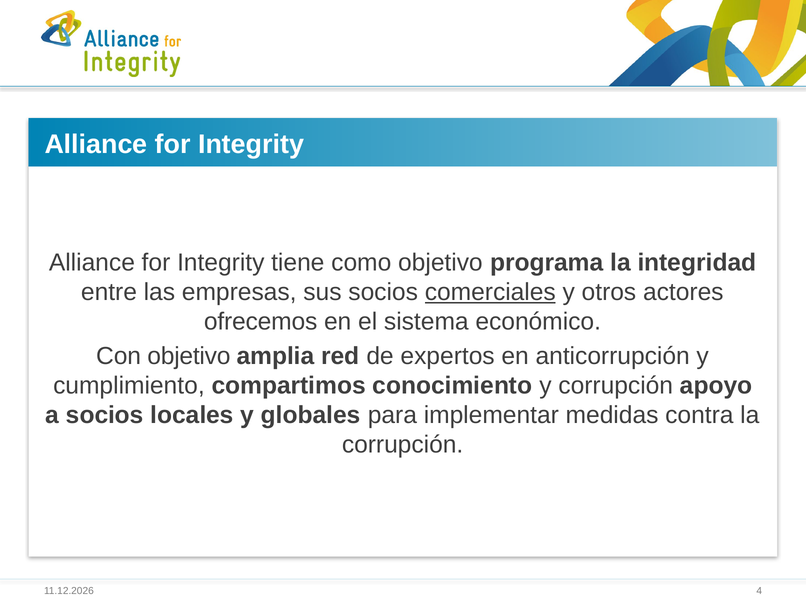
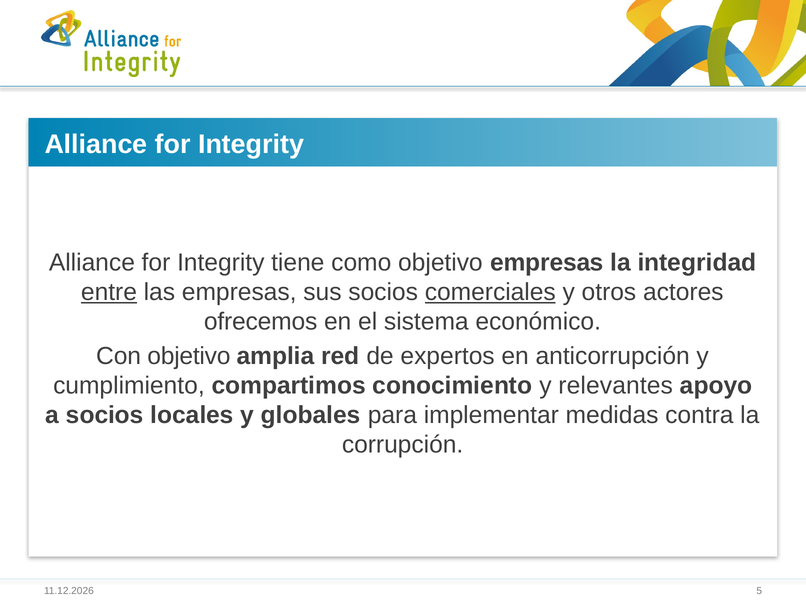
objetivo programa: programa -> empresas (547, 262)
entre underline: none -> present (109, 292)
y corrupción: corrupción -> relevantes (616, 385)
4: 4 -> 5 (759, 590)
